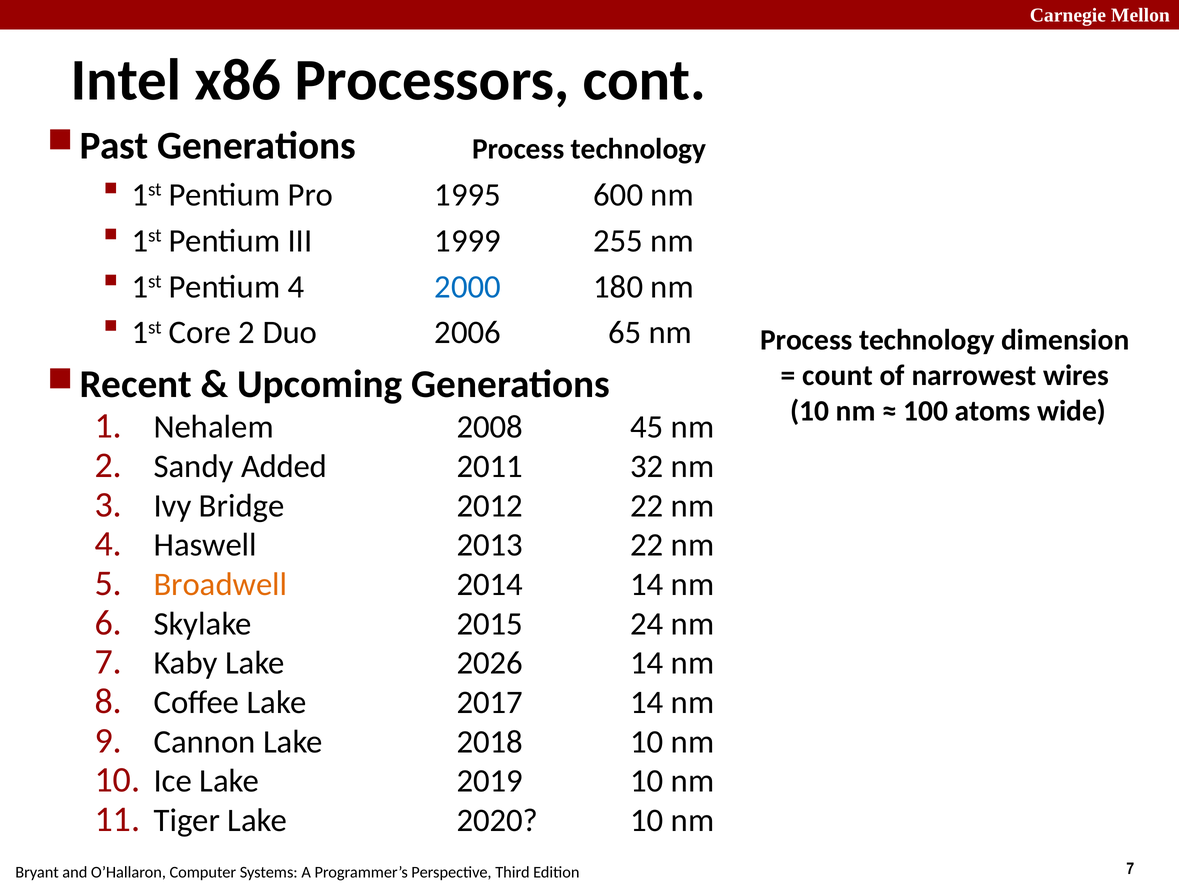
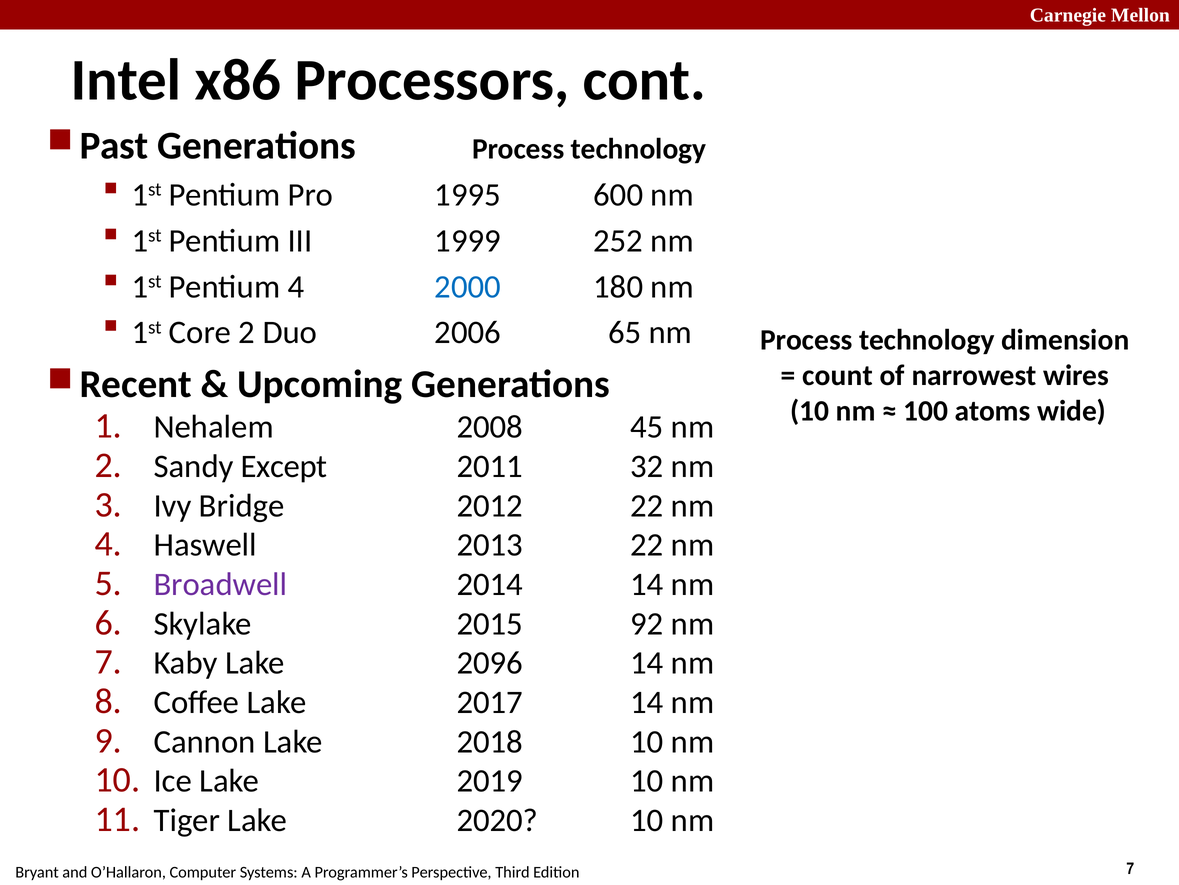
255: 255 -> 252 (618, 241)
Added: Added -> Except (284, 466)
Broadwell colour: orange -> purple (220, 584)
24: 24 -> 92 (647, 623)
2026: 2026 -> 2096 (490, 663)
